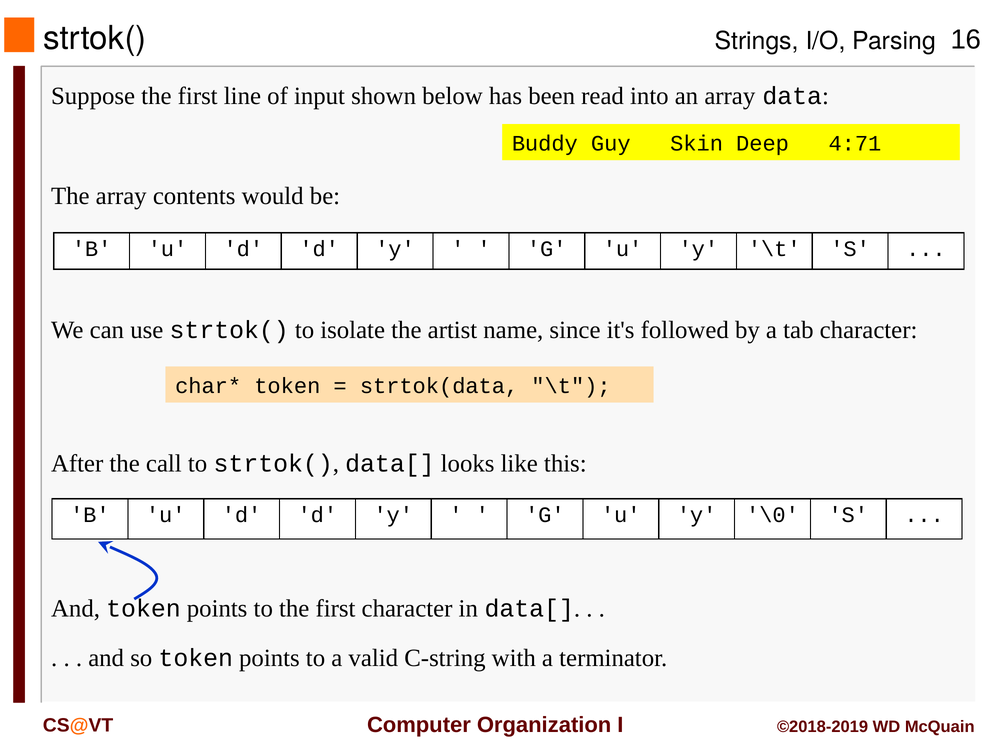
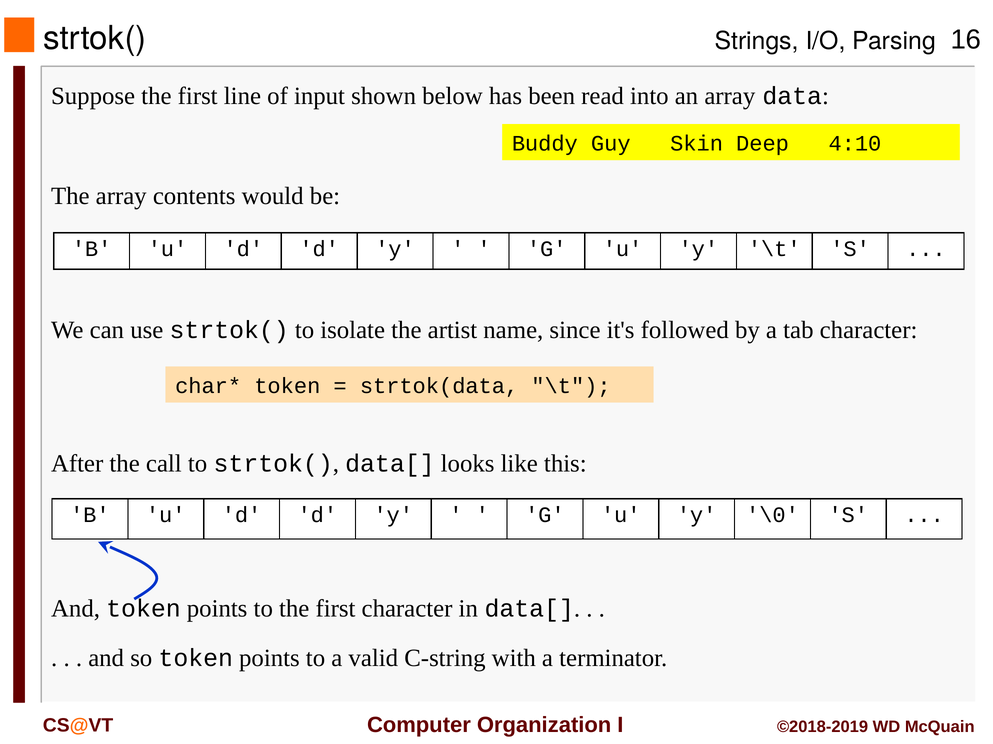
4:71: 4:71 -> 4:10 (855, 144)
